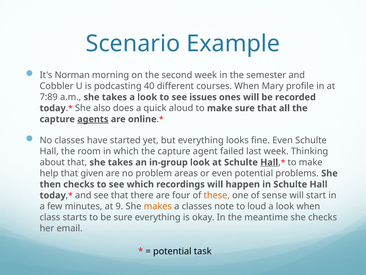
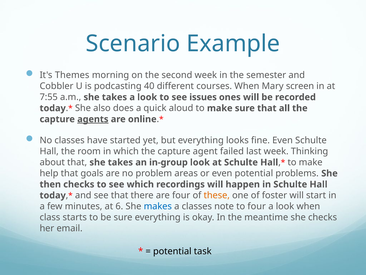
Norman: Norman -> Themes (72, 75)
profile: profile -> screen (300, 86)
7:89: 7:89 -> 7:55 (49, 97)
Hall underline: present -> none (269, 162)
given: given -> goals (92, 173)
sense: sense -> foster (275, 195)
9: 9 -> 6 (119, 206)
makes colour: orange -> blue (158, 206)
to loud: loud -> four (257, 206)
